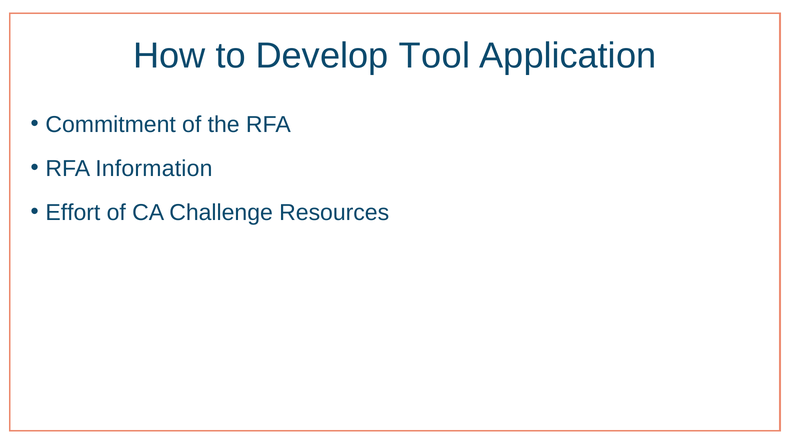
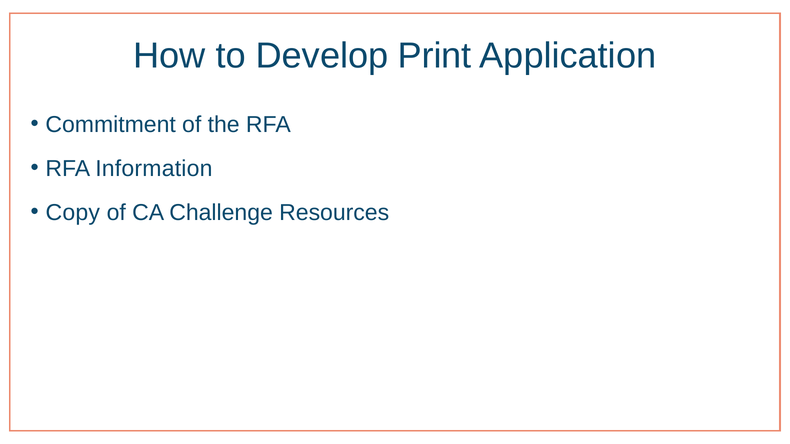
Tool: Tool -> Print (435, 56)
Effort: Effort -> Copy (73, 213)
